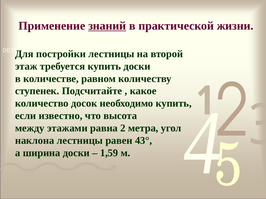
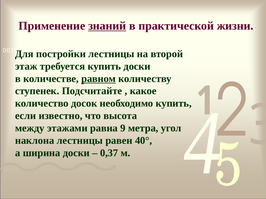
равном underline: none -> present (99, 79)
равна 2: 2 -> 9 (123, 128)
43°: 43° -> 40° (144, 141)
1,59: 1,59 -> 0,37 (109, 153)
